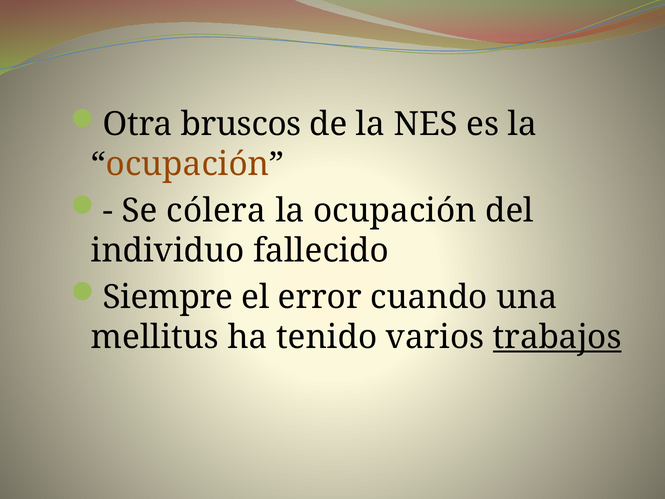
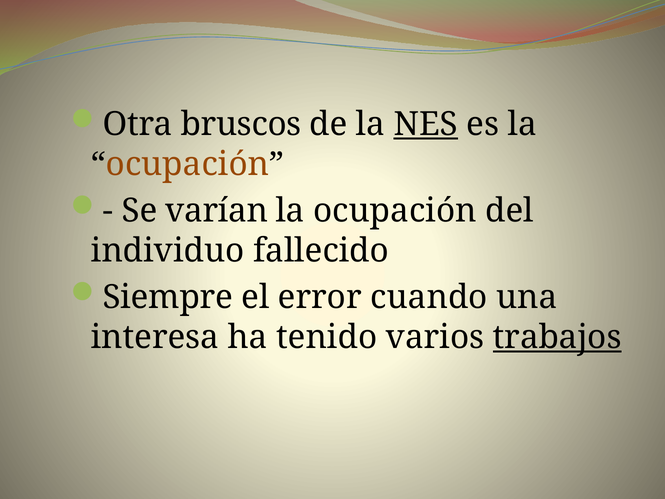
NES underline: none -> present (426, 124)
cólera: cólera -> varían (217, 211)
mellitus: mellitus -> interesa (155, 337)
